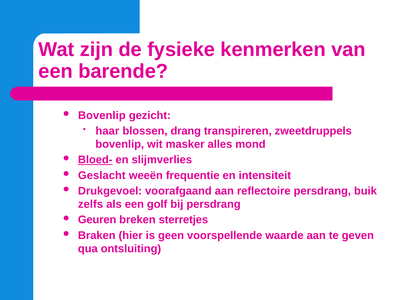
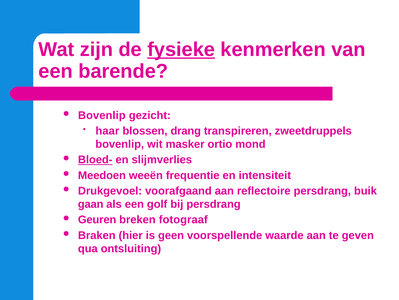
fysieke underline: none -> present (181, 49)
alles: alles -> ortio (220, 144)
Geslacht: Geslacht -> Meedoen (102, 175)
zelfs: zelfs -> gaan (91, 204)
sterretjes: sterretjes -> fotograaf (183, 219)
